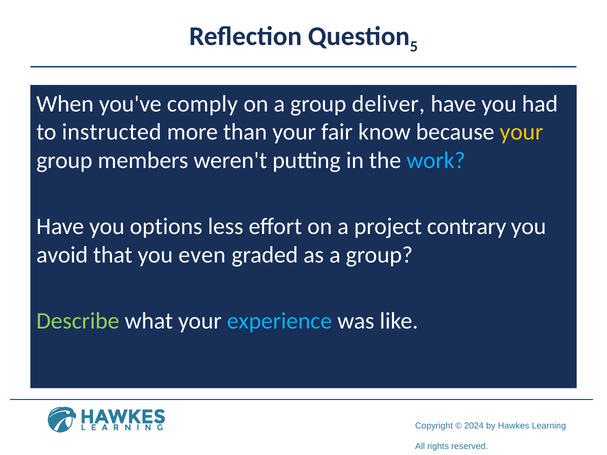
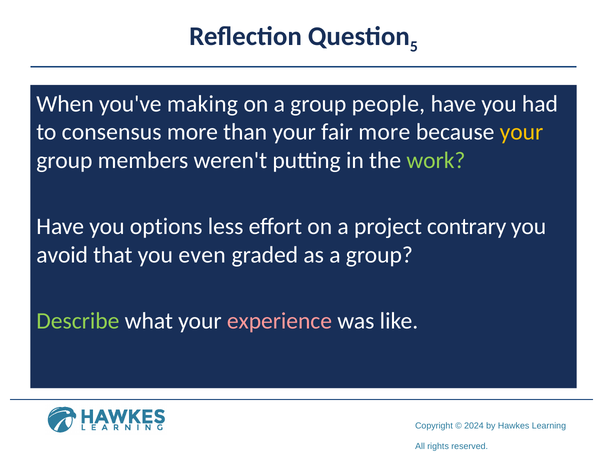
comply: comply -> making (202, 104)
deliver: deliver -> people (388, 104)
instructed: instructed -> consensus (112, 132)
fair know: know -> more (384, 132)
work colour: light blue -> light green (436, 160)
experience colour: light blue -> pink (279, 321)
